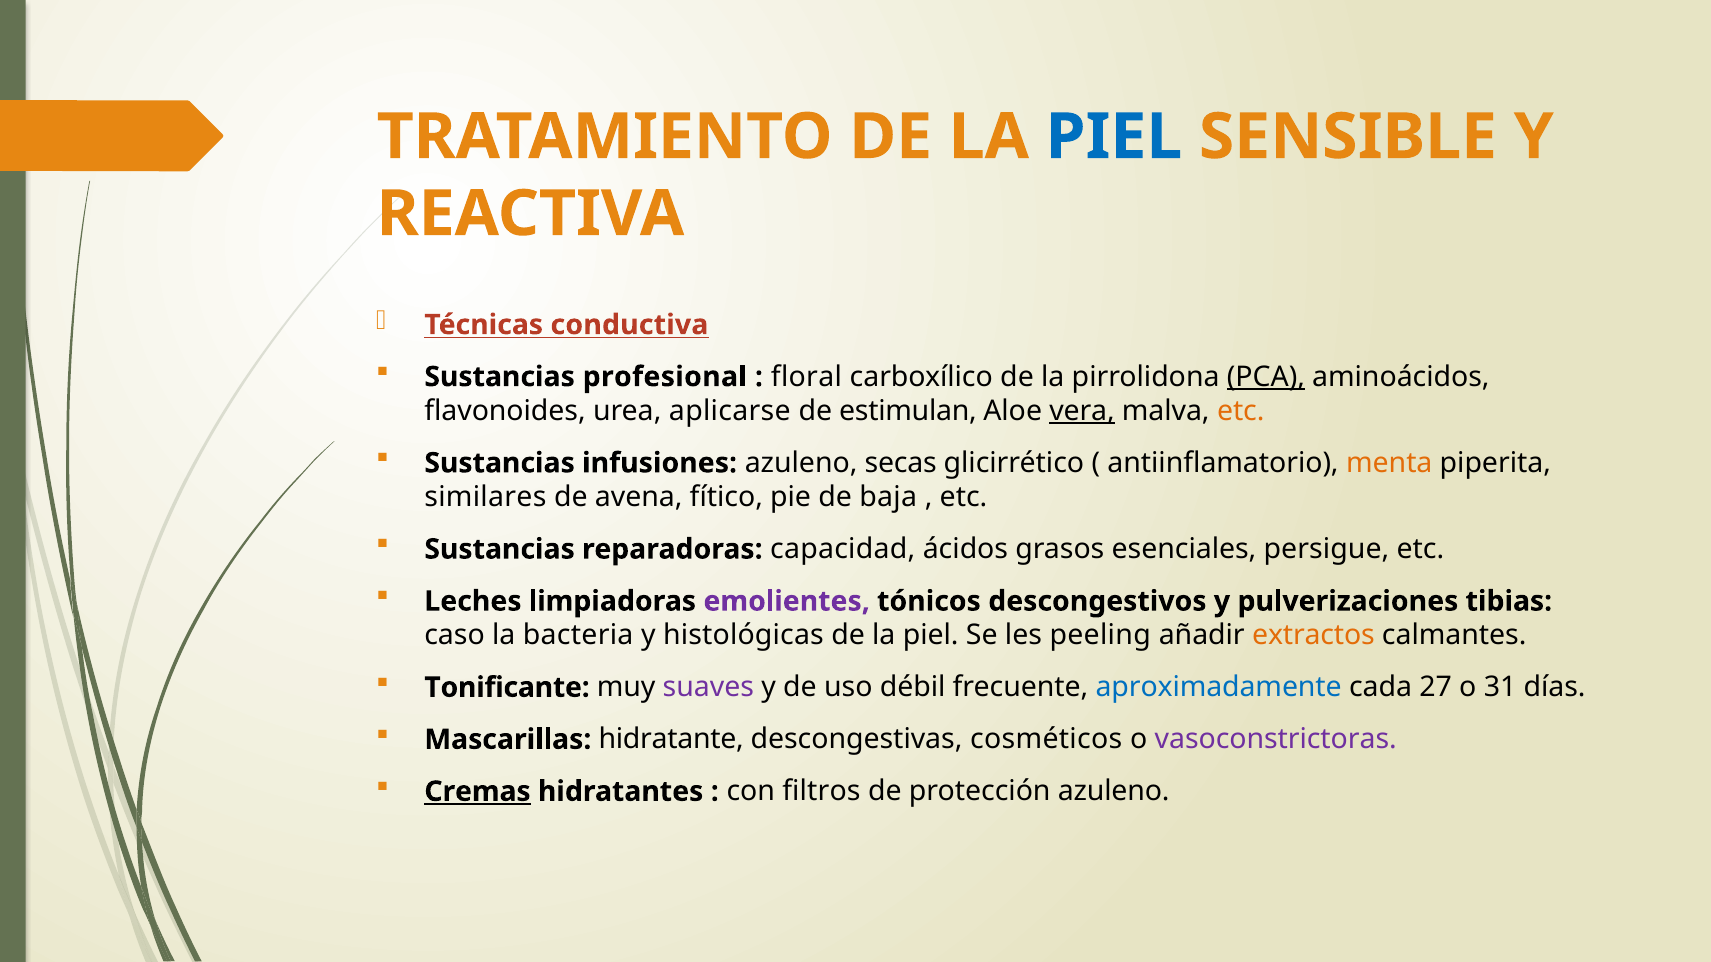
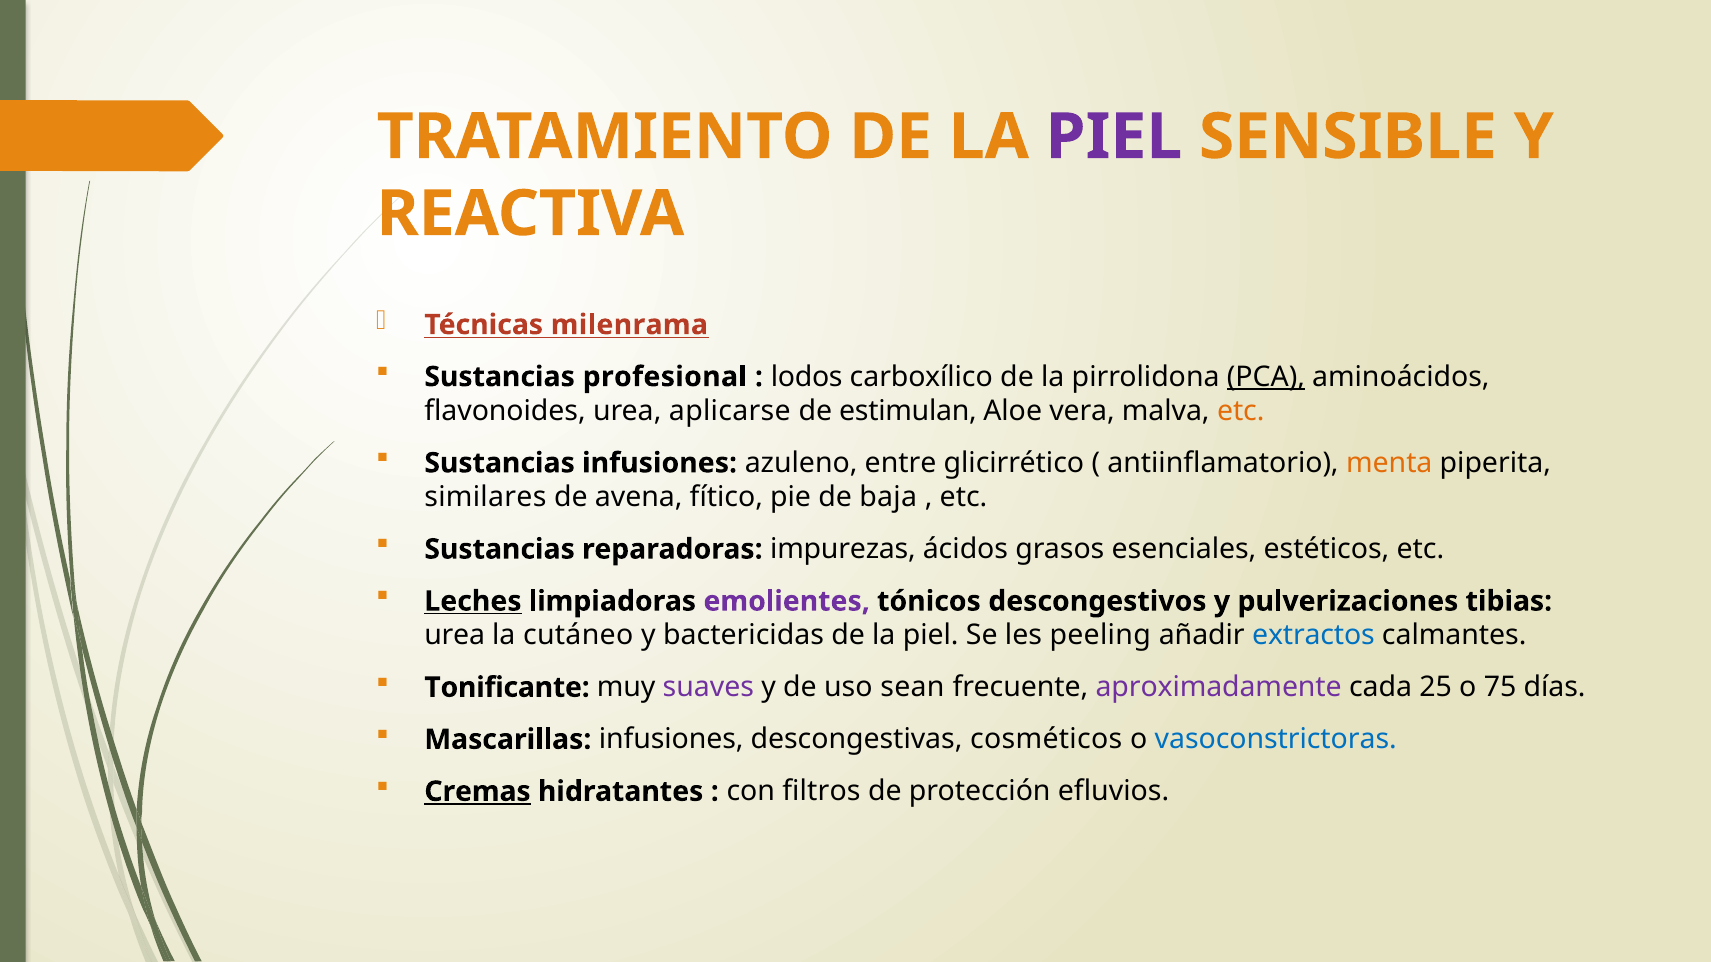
PIEL colour: blue -> purple (1114, 137)
conductiva: conductiva -> milenrama (629, 325)
floral: floral -> lodos (807, 377)
vera underline: present -> none (1082, 411)
secas: secas -> entre (901, 463)
capacidad: capacidad -> impurezas (843, 549)
persigue: persigue -> estéticos (1326, 549)
Leches underline: none -> present (473, 601)
caso: caso -> urea (455, 636)
bacteria: bacteria -> cutáneo (578, 636)
histológicas: histológicas -> bactericidas (744, 636)
extractos colour: orange -> blue (1313, 636)
débil: débil -> sean (912, 688)
aproximadamente colour: blue -> purple (1219, 688)
27: 27 -> 25 (1436, 688)
31: 31 -> 75 (1500, 688)
Mascarillas hidratante: hidratante -> infusiones (671, 740)
vasoconstrictoras colour: purple -> blue (1276, 740)
protección azuleno: azuleno -> efluvios (1114, 792)
